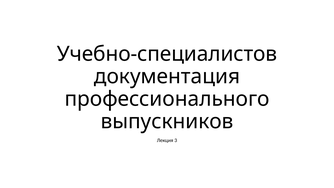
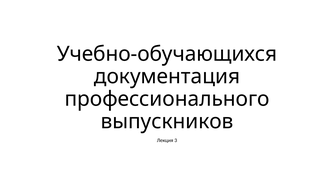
Учебно-специалистов: Учебно-специалистов -> Учебно-обучающихся (167, 54)
